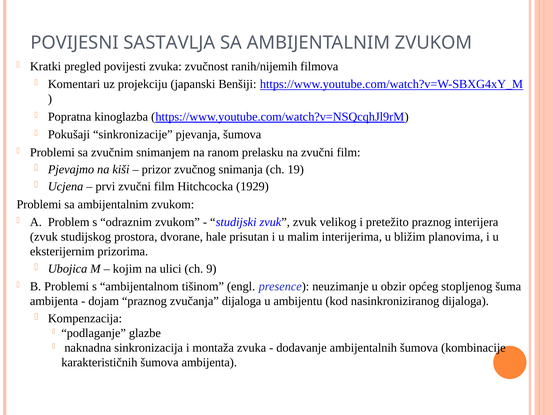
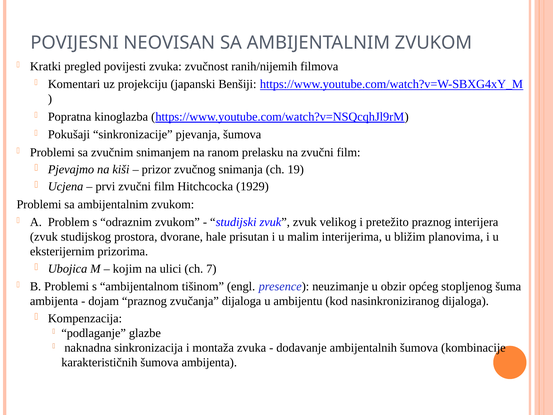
SASTAVLJA: SASTAVLJA -> NEOVISAN (169, 43)
9: 9 -> 7 (211, 269)
